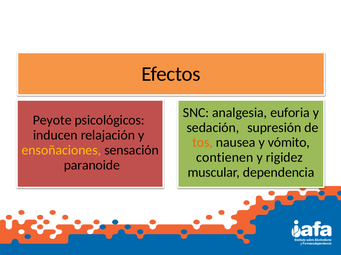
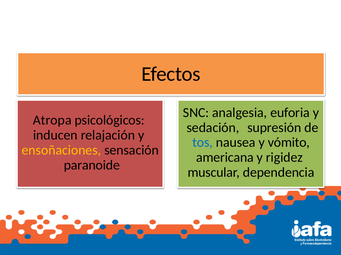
Peyote: Peyote -> Atropa (52, 120)
tos colour: orange -> blue (203, 143)
contienen: contienen -> americana (225, 158)
